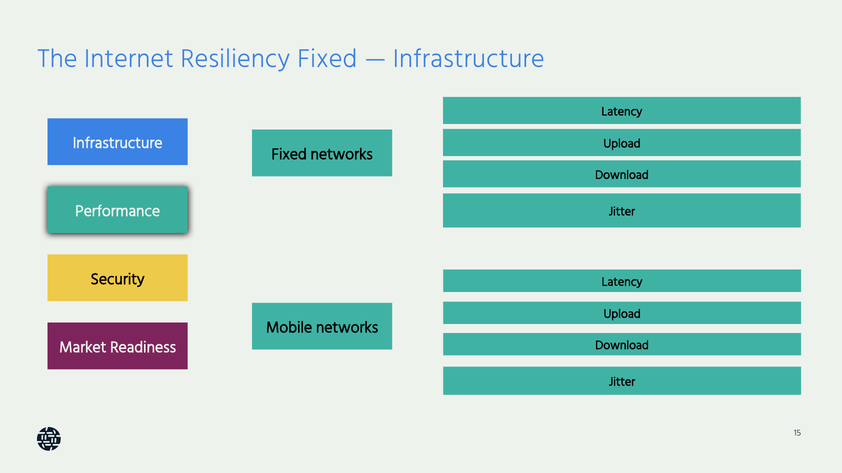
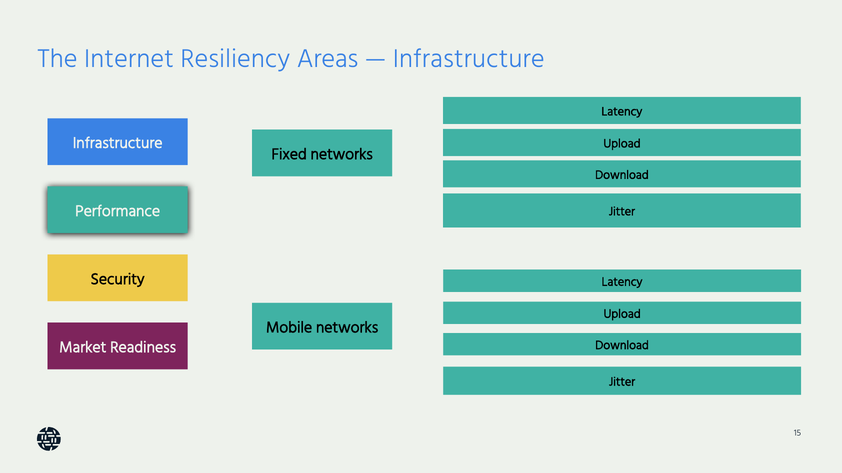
Resiliency Fixed: Fixed -> Areas (328, 59)
